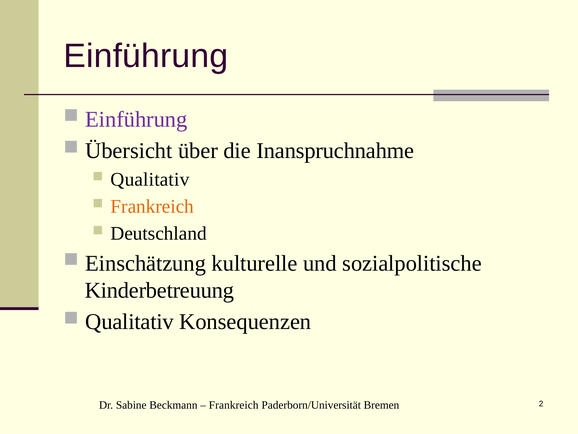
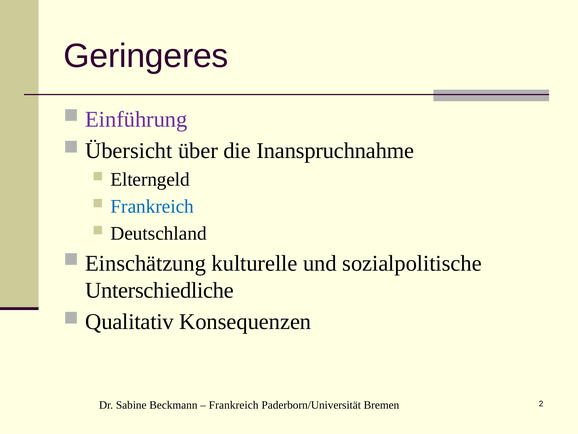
Einführung: Einführung -> Geringeres (146, 56)
Qualitativ: Qualitativ -> Elterngeld (150, 179)
Frankreich colour: orange -> blue (152, 206)
Kinderbetreuung: Kinderbetreuung -> Unterschiedliche (159, 290)
